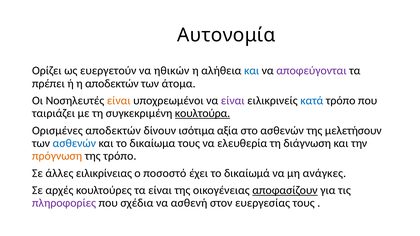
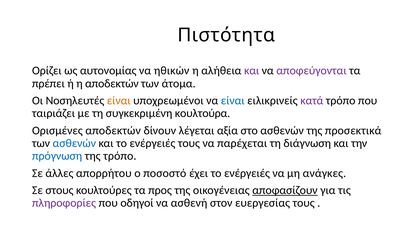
Αυτονομία: Αυτονομία -> Πιστότητα (226, 35)
ευεργετούν: ευεργετούν -> αυτονομίας (108, 71)
και colour: blue -> purple (252, 71)
είναι colour: purple -> blue (233, 101)
κατά colour: blue -> purple (312, 101)
κουλτούρα underline: present -> none (203, 113)
ισότιμα: ισότιμα -> λέγεται (197, 131)
μελετήσουν: μελετήσουν -> προσεκτικά (353, 131)
και το δικαίωμα: δικαίωμα -> ενέργειές (152, 143)
ελευθερία: ελευθερία -> παρέχεται (242, 143)
πρόγνωση colour: orange -> blue (57, 156)
ειλικρίνειας: ειλικρίνειας -> απορρήτου (104, 173)
έχει το δικαίωμά: δικαίωμά -> ενέργειές (247, 173)
αρχές: αρχές -> στους (59, 190)
τα είναι: είναι -> προς (160, 190)
σχέδια: σχέδια -> οδηγοί (137, 203)
